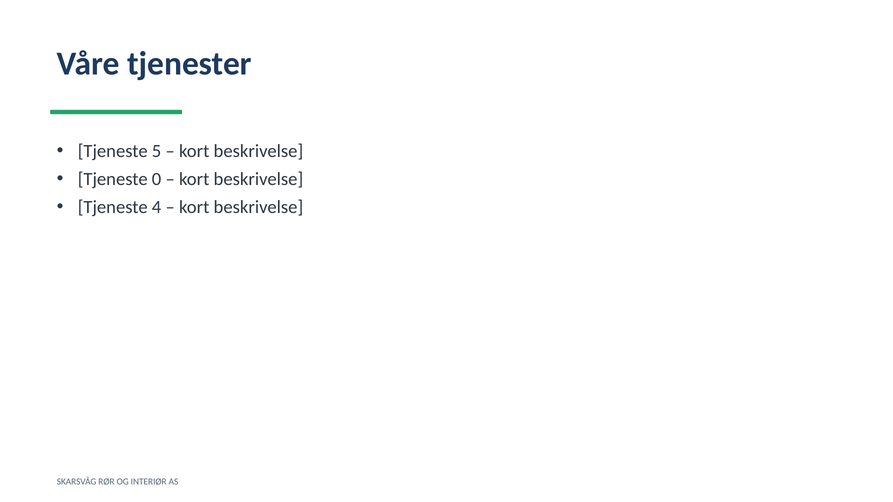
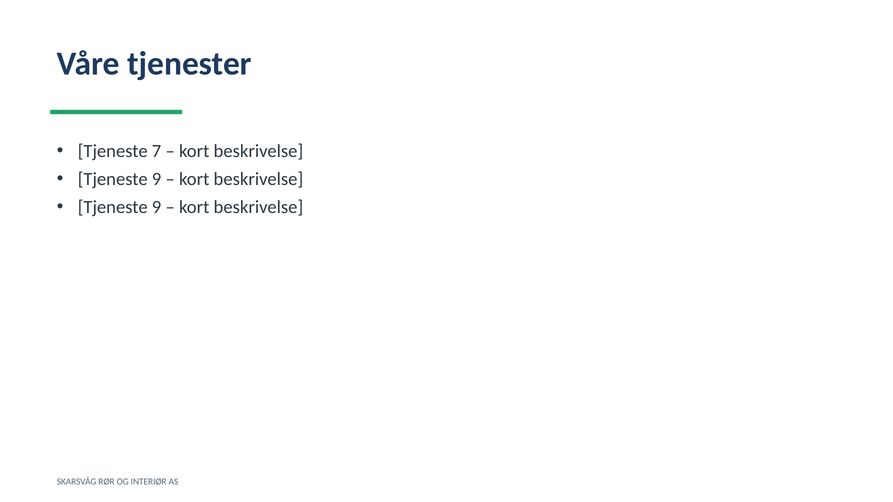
5: 5 -> 7 (157, 151)
0: 0 -> 9 (157, 179)
4: 4 -> 9 (157, 207)
